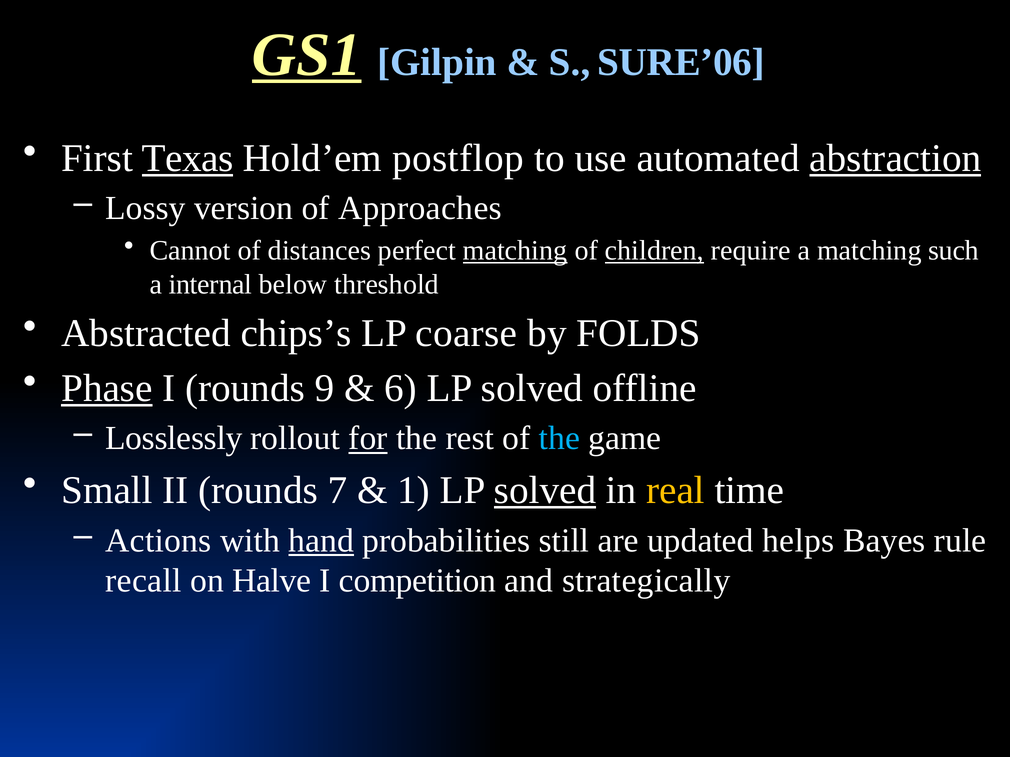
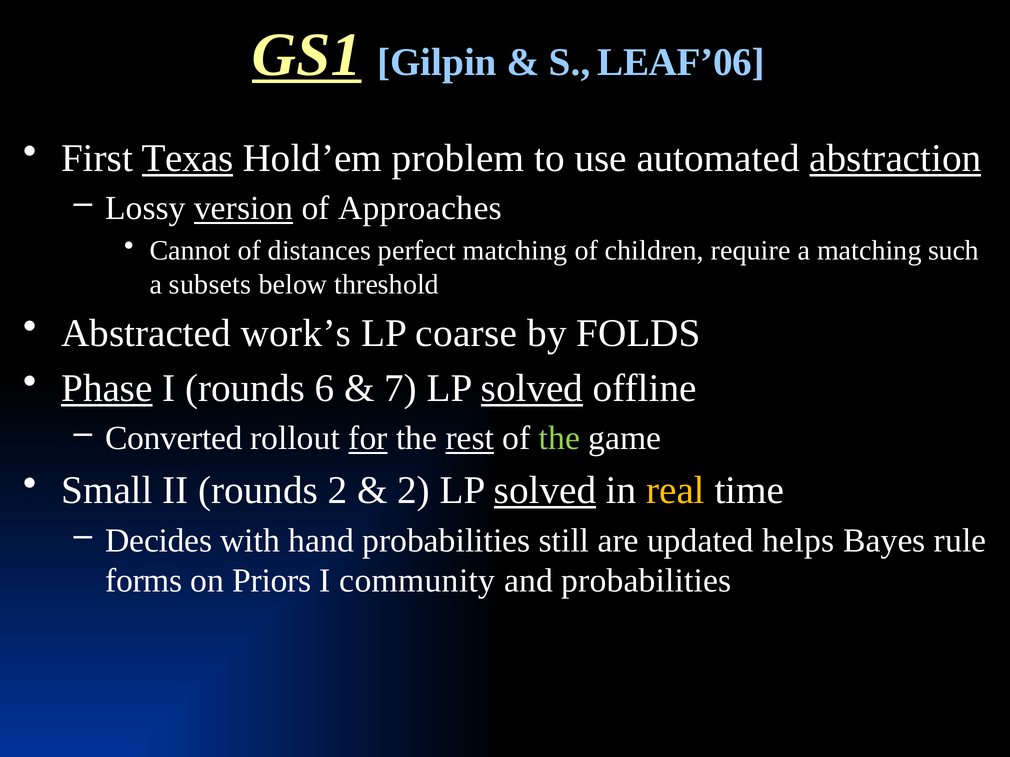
SURE’06: SURE’06 -> LEAF’06 (681, 62)
postflop: postflop -> problem (458, 158)
version underline: none -> present (244, 209)
matching underline: present -> none (515, 251)
children underline: present -> none (654, 251)
internal: internal -> subsets (210, 284)
chips’s: chips’s -> work’s (296, 333)
9: 9 -> 6 (324, 389)
6: 6 -> 7 (401, 389)
solved underline: none -> present (532, 389)
Losslessly: Losslessly -> Converted (174, 439)
rest underline: none -> present (470, 439)
the colour: light blue -> light green (560, 439)
rounds 7: 7 -> 2 (338, 491)
1: 1 -> 2 (414, 491)
Actions: Actions -> Decides (159, 541)
hand underline: present -> none (321, 541)
recall: recall -> forms (144, 581)
Halve: Halve -> Priors (272, 581)
competition: competition -> community (417, 581)
and strategically: strategically -> probabilities (646, 581)
